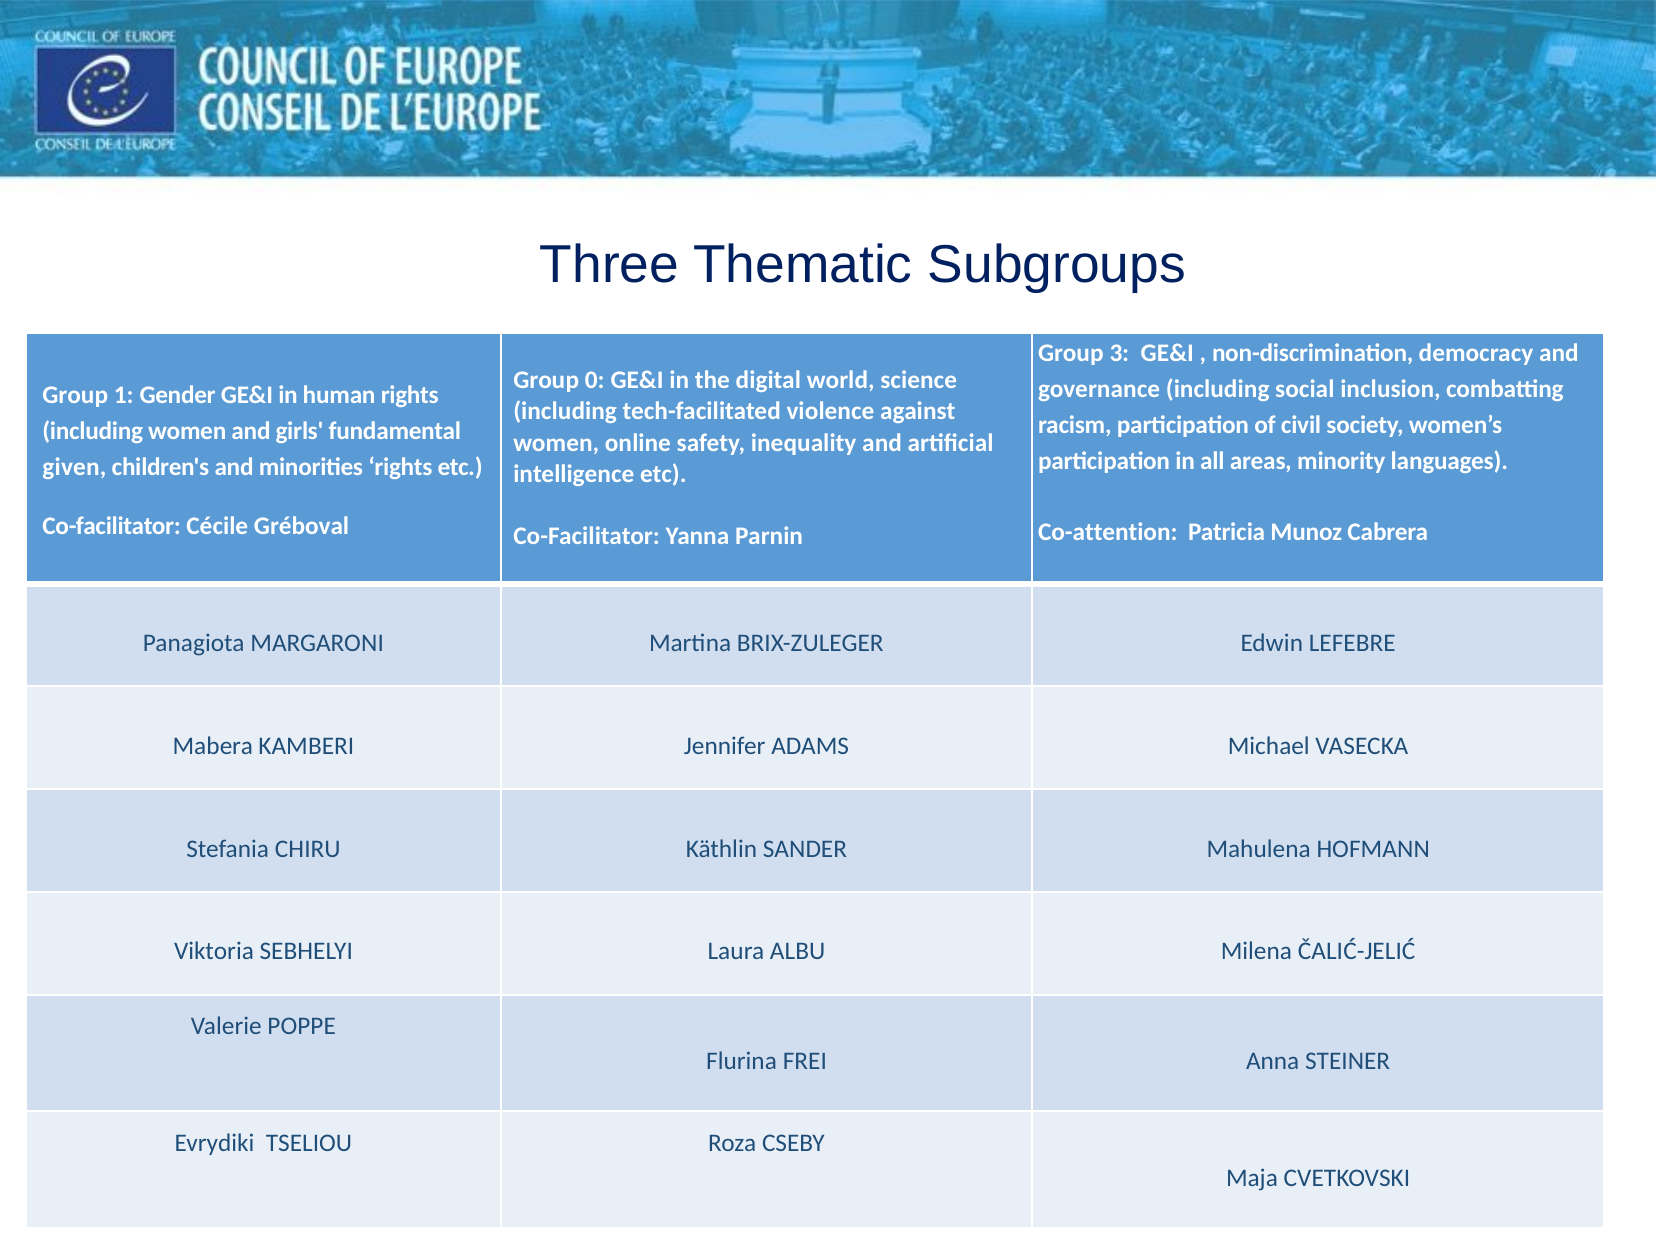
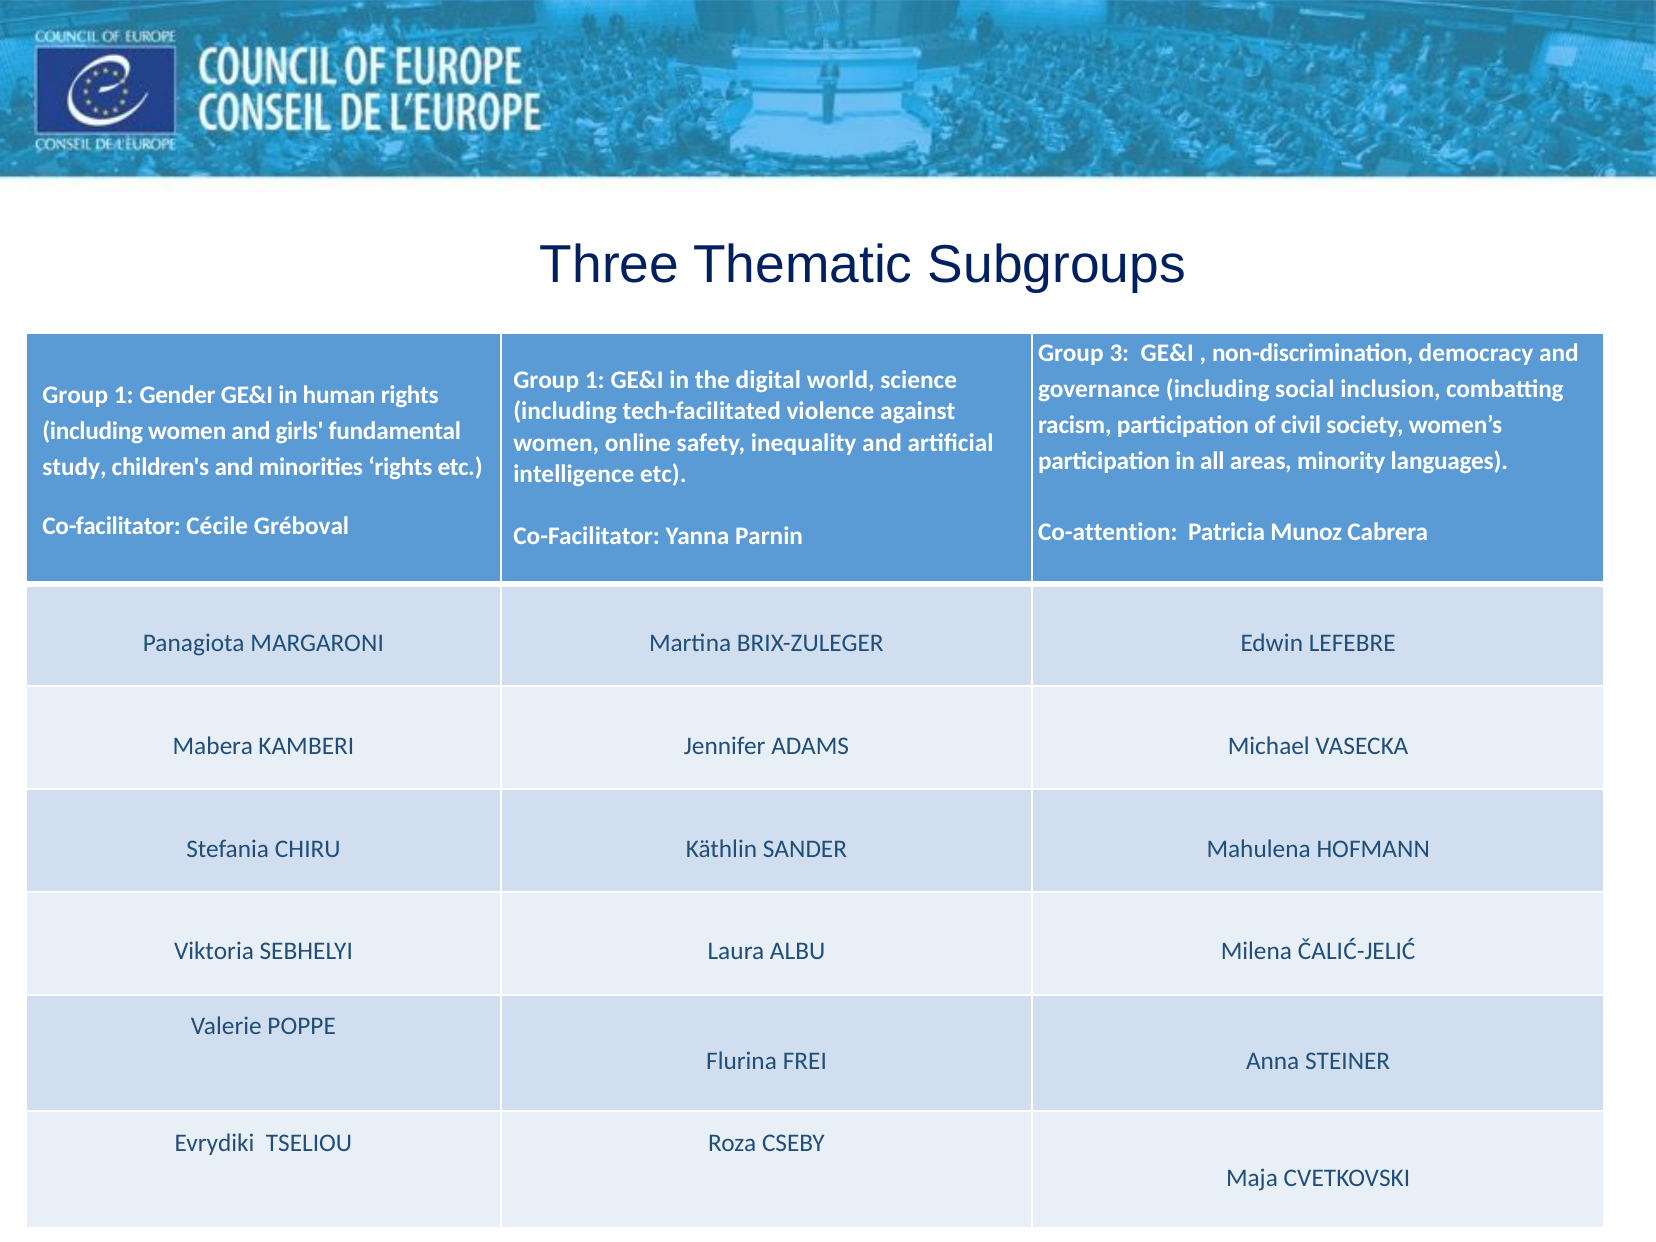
0: 0 -> 1 (595, 380)
given: given -> study (75, 467)
